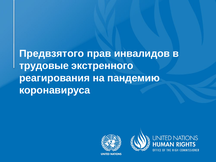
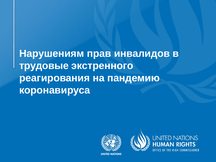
Предвзятого: Предвзятого -> Нарушениям (52, 54)
